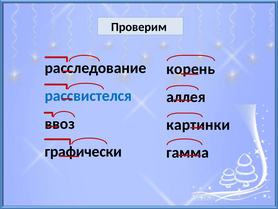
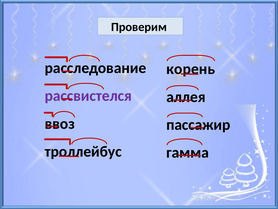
рассвистелся colour: blue -> purple (88, 96)
картинки: картинки -> пассажир (198, 124)
графически: графически -> троллейбус (83, 151)
